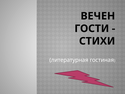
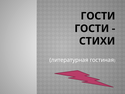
ВЕЧЕН: ВЕЧЕН -> ГОСТИ (98, 16)
